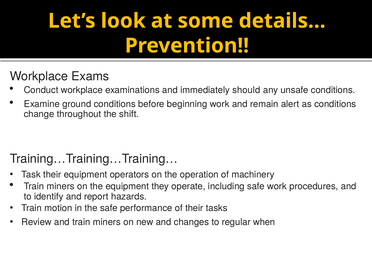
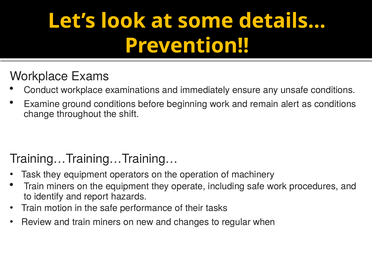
should: should -> ensure (246, 90)
Task their: their -> they (52, 175)
